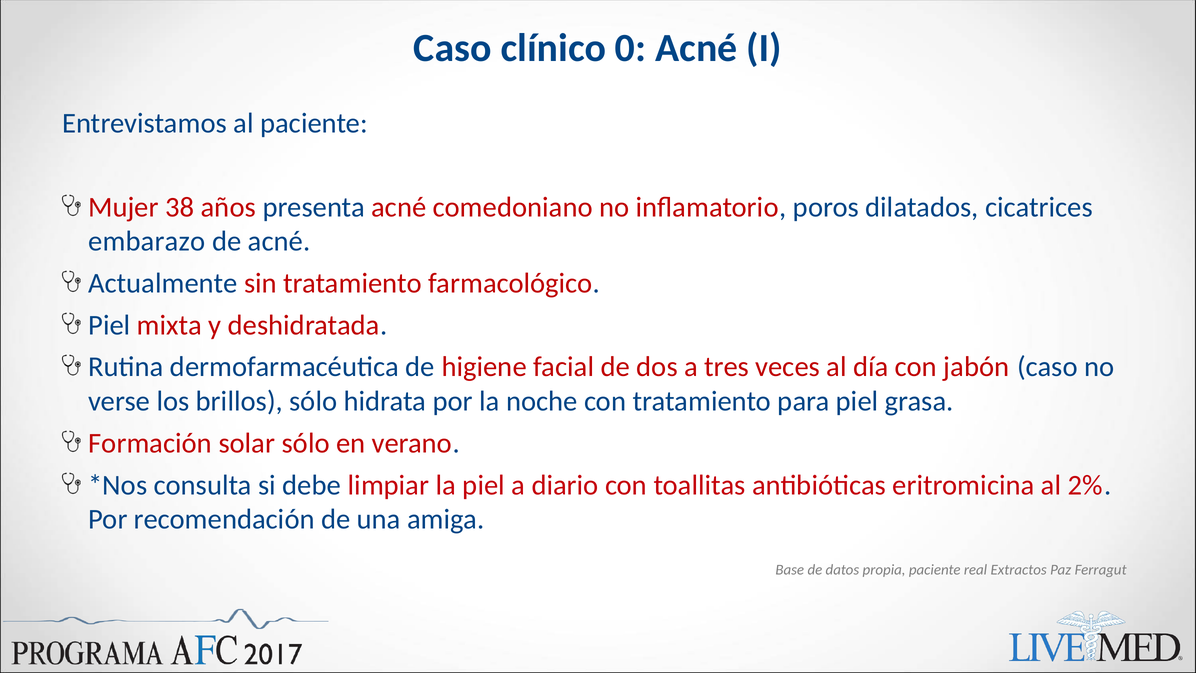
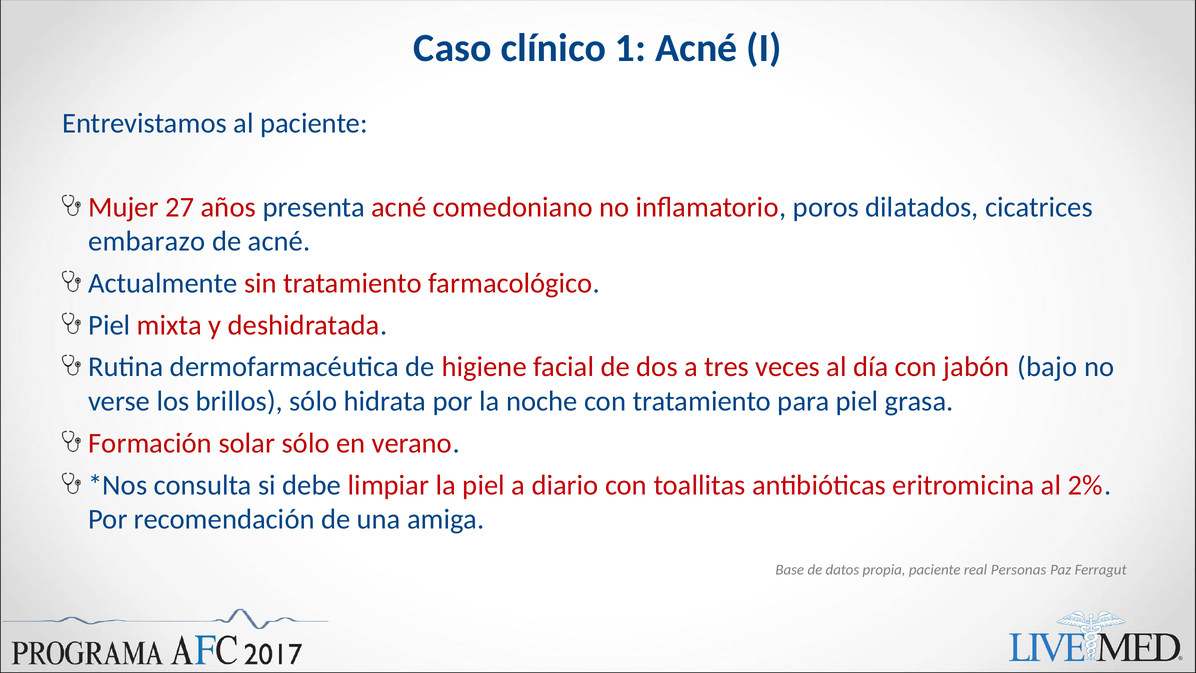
0: 0 -> 1 (631, 48)
38: 38 -> 27 (180, 207)
jabón caso: caso -> bajo (1047, 367)
Extractos: Extractos -> Personas (1019, 570)
